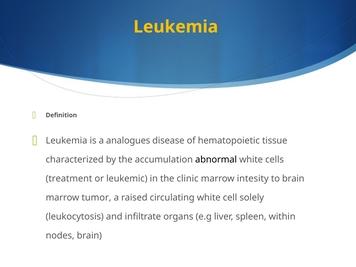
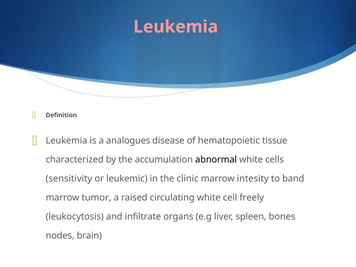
Leukemia colour: yellow -> pink (176, 27)
treatment: treatment -> sensitivity (69, 179)
to brain: brain -> band (293, 179)
solely: solely -> freely (252, 198)
within: within -> bones (282, 217)
